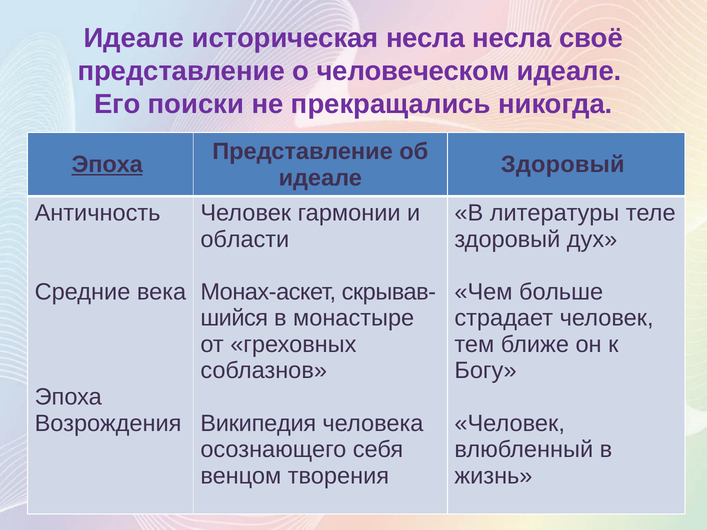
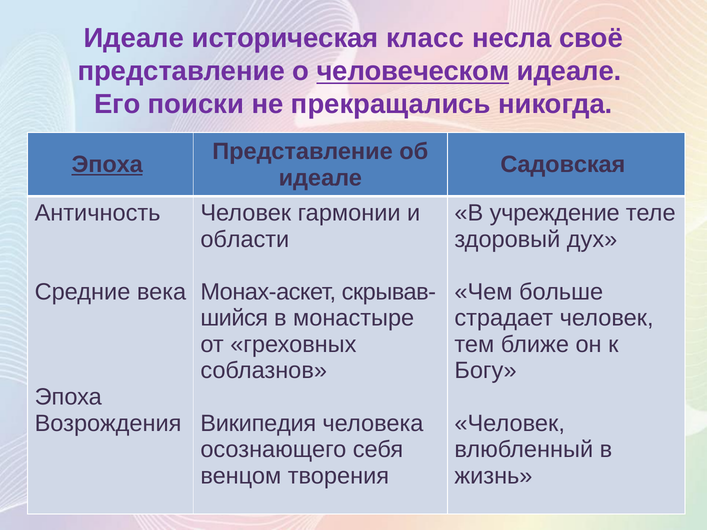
историческая несла: несла -> класс (425, 38)
человеческом underline: none -> present (413, 71)
Здоровый: Здоровый -> Садовская (563, 165)
литературы: литературы -> учреждение (555, 213)
